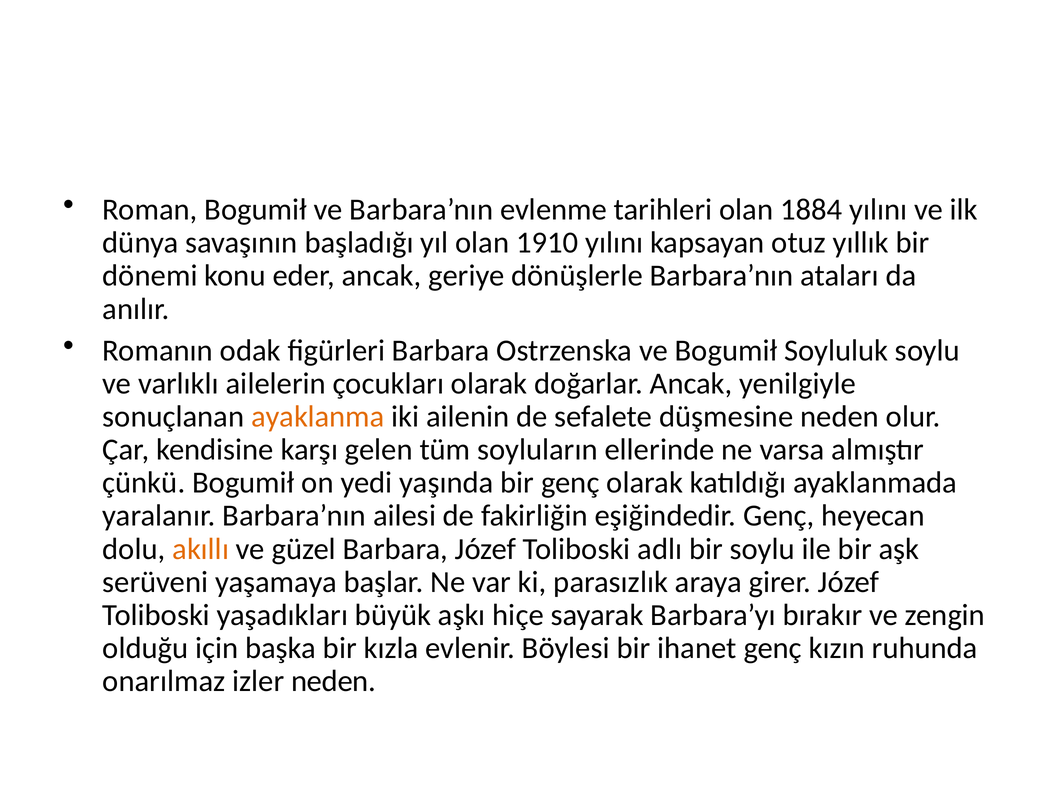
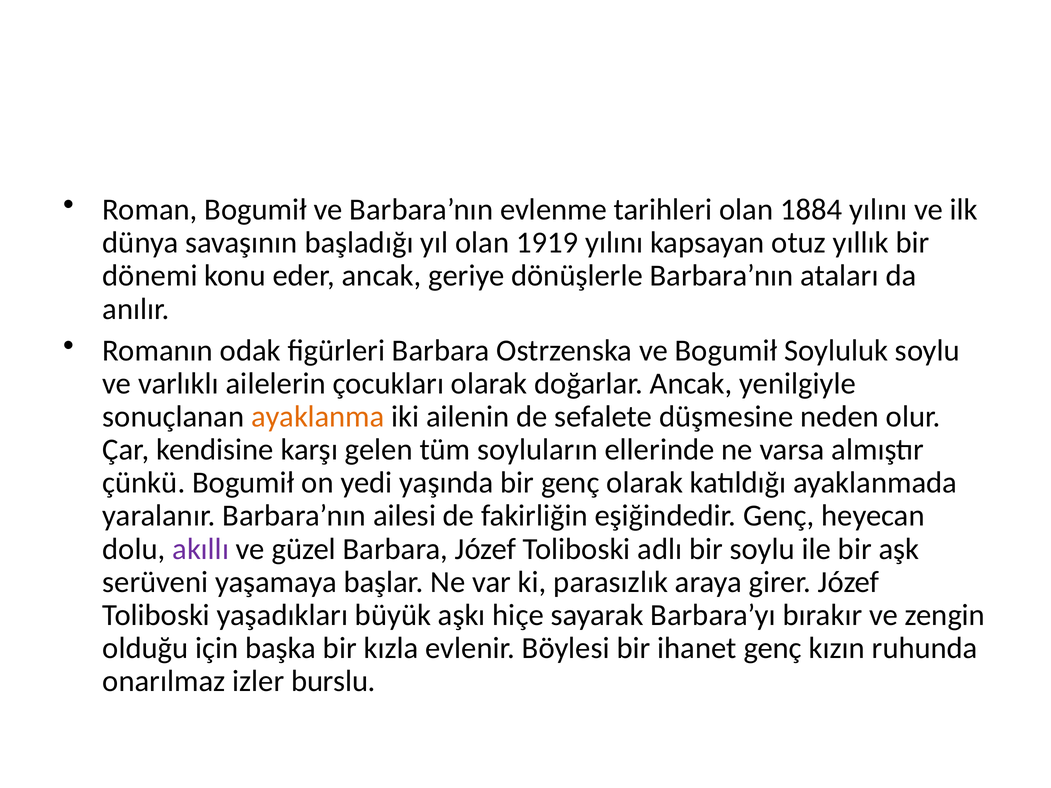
1910: 1910 -> 1919 (547, 243)
akıllı colour: orange -> purple (201, 549)
izler neden: neden -> burslu (333, 682)
